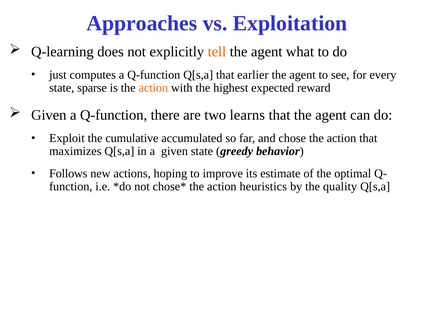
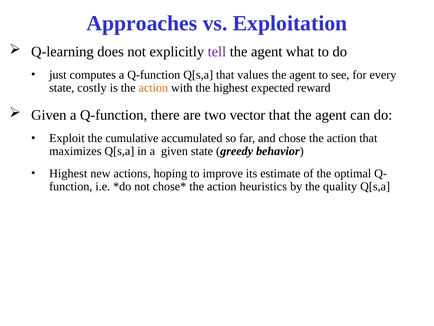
tell colour: orange -> purple (217, 52)
earlier: earlier -> values (253, 75)
sparse: sparse -> costly (92, 88)
learns: learns -> vector (247, 115)
Follows: Follows -> Highest (68, 173)
